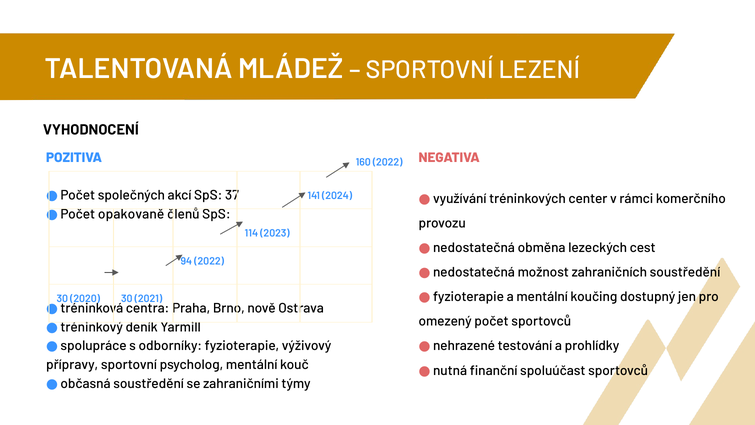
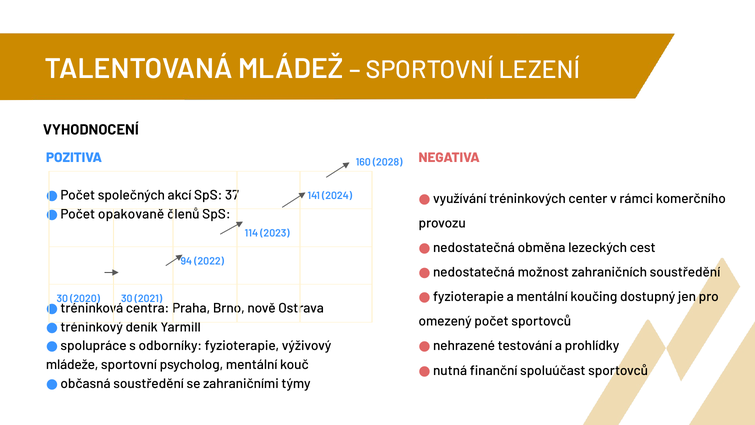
160 2022: 2022 -> 2028 (388, 162)
přípravy: přípravy -> mládeže (72, 364)
